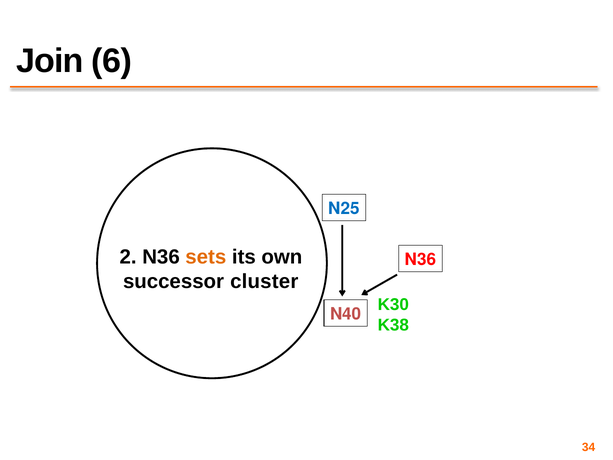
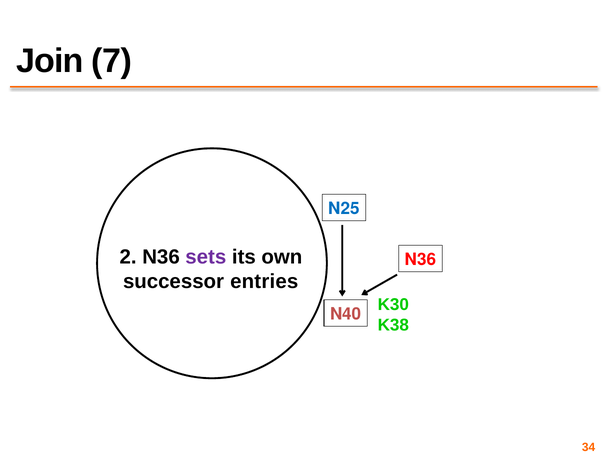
6: 6 -> 7 (112, 61)
sets colour: orange -> purple (206, 257)
cluster: cluster -> entries (264, 281)
